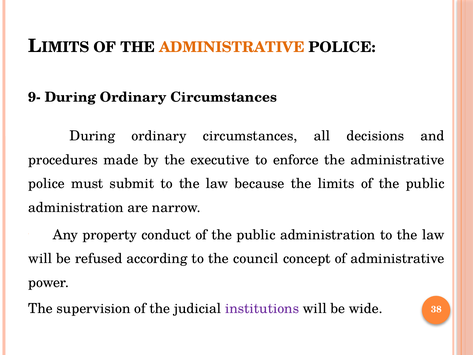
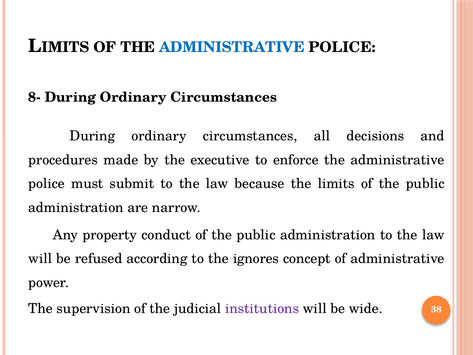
ADMINISTRATIVE colour: orange -> blue (232, 47)
9-: 9- -> 8- (35, 97)
council: council -> ignores (256, 259)
